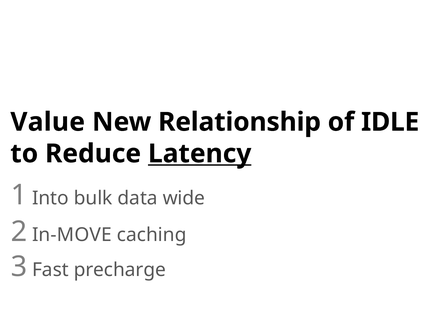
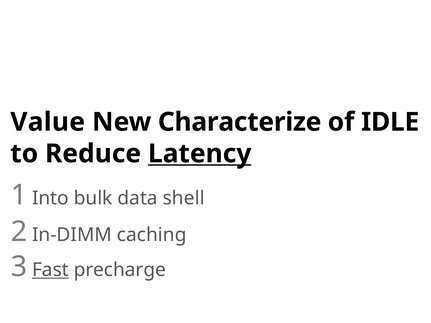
Relationship: Relationship -> Characterize (240, 122)
wide: wide -> shell (184, 198)
In-MOVE: In-MOVE -> In-DIMM (72, 235)
Fast underline: none -> present (50, 270)
